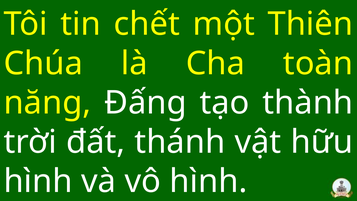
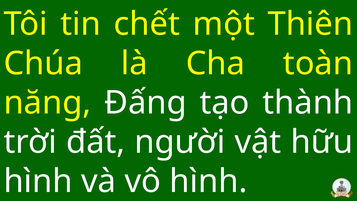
thánh: thánh -> người (180, 142)
